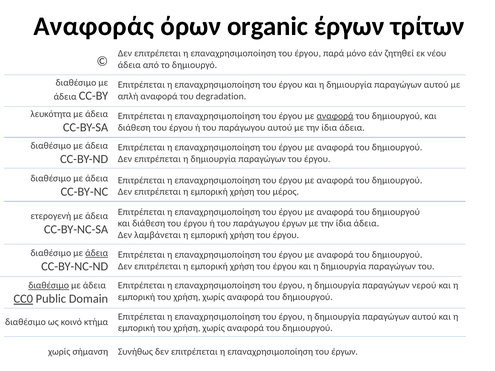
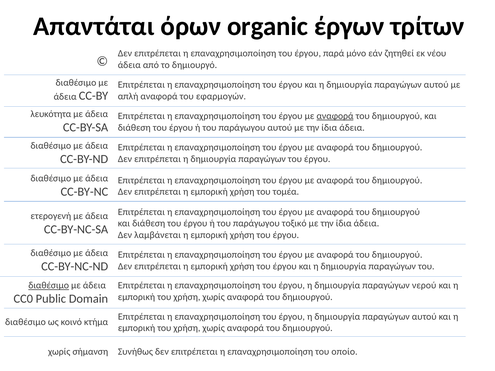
Αναφοράς: Αναφοράς -> Απαντάται (94, 26)
degradation: degradation -> εφαρμογών (221, 96)
μέρος: μέρος -> τομέα (286, 192)
παράγωγου έργων: έργων -> τοξικό (294, 224)
άδεια underline: present -> none (97, 253)
CC0 underline: present -> none (23, 299)
του έργων: έργων -> οποίο (344, 352)
